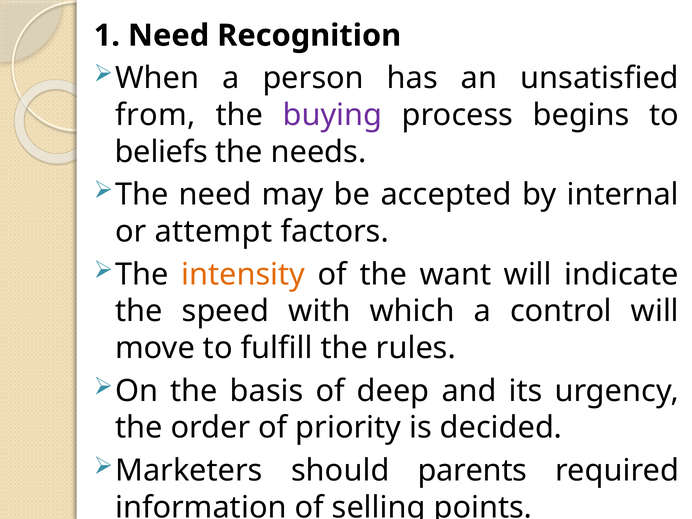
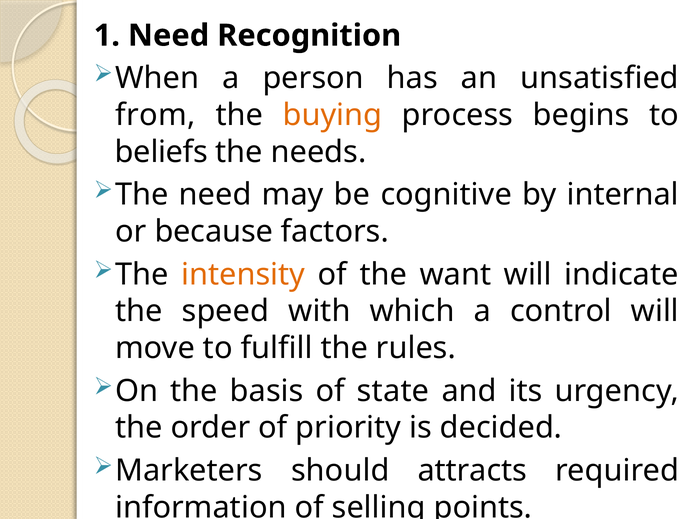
buying colour: purple -> orange (333, 115)
accepted: accepted -> cognitive (446, 195)
attempt: attempt -> because (214, 232)
deep: deep -> state (393, 391)
parents: parents -> attracts (472, 470)
